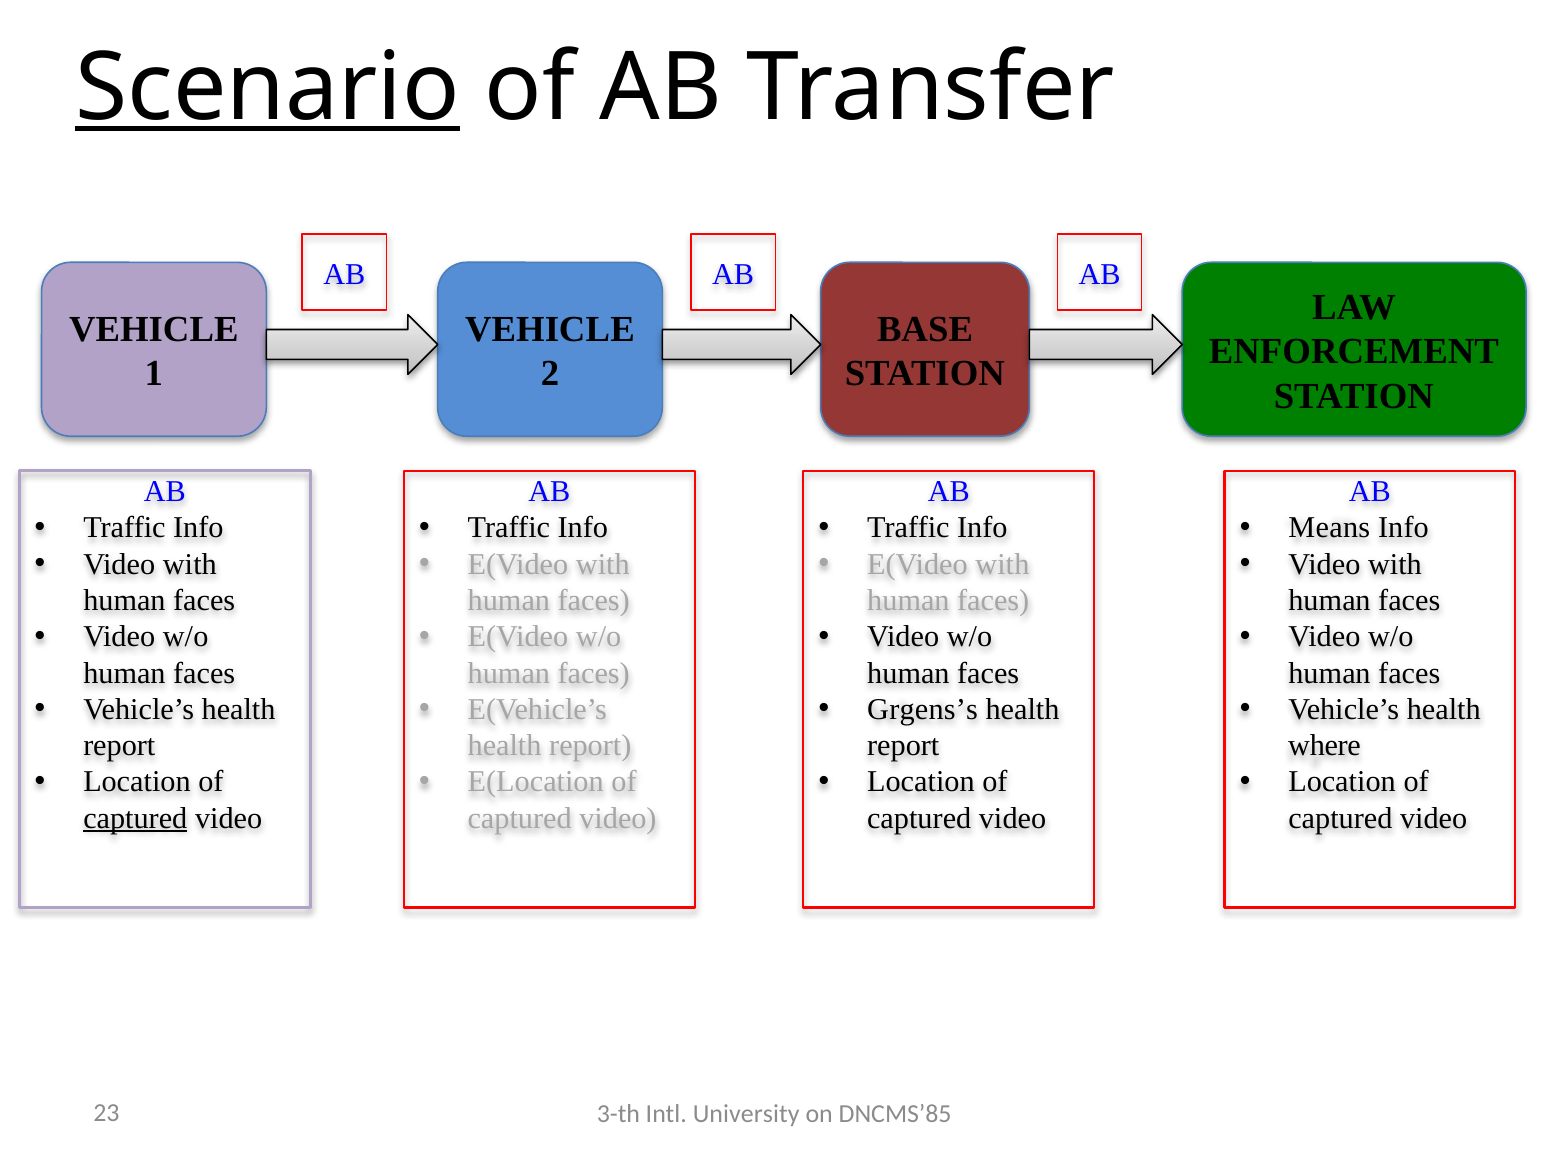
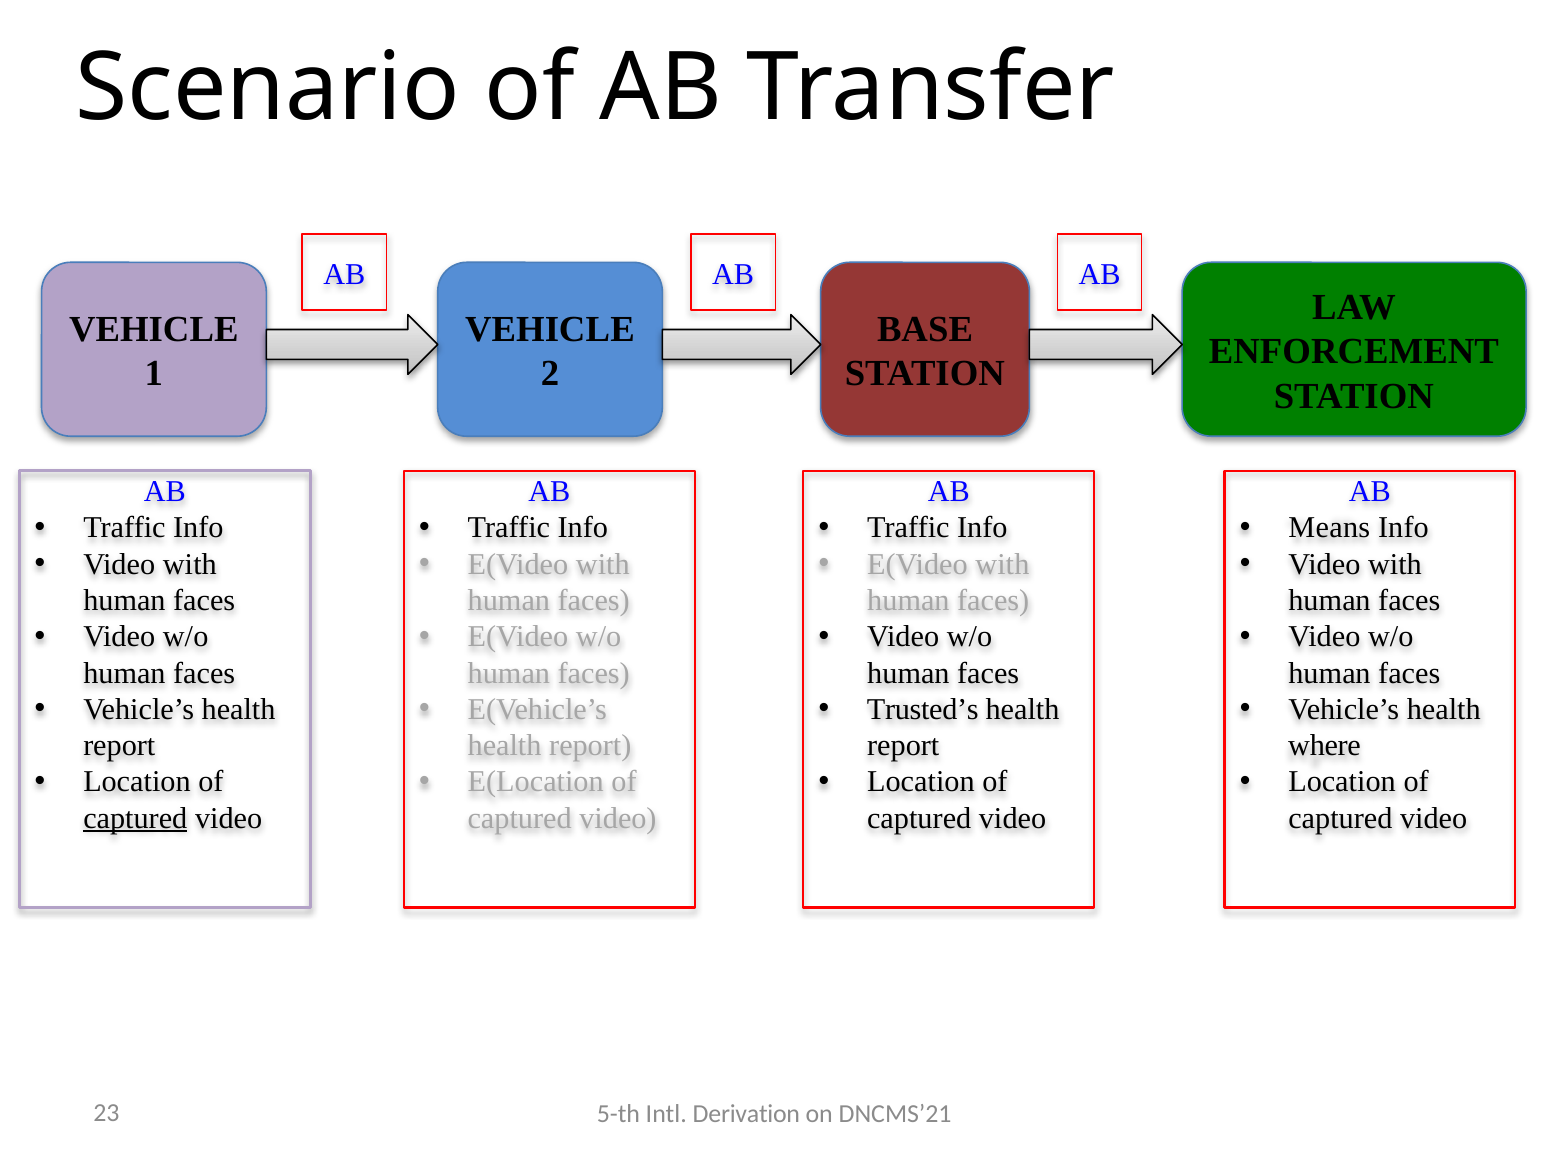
Scenario underline: present -> none (268, 88)
Grgens’s: Grgens’s -> Trusted’s (923, 709)
3-th: 3-th -> 5-th (618, 1114)
University: University -> Derivation (746, 1114)
DNCMS’85: DNCMS’85 -> DNCMS’21 (895, 1114)
